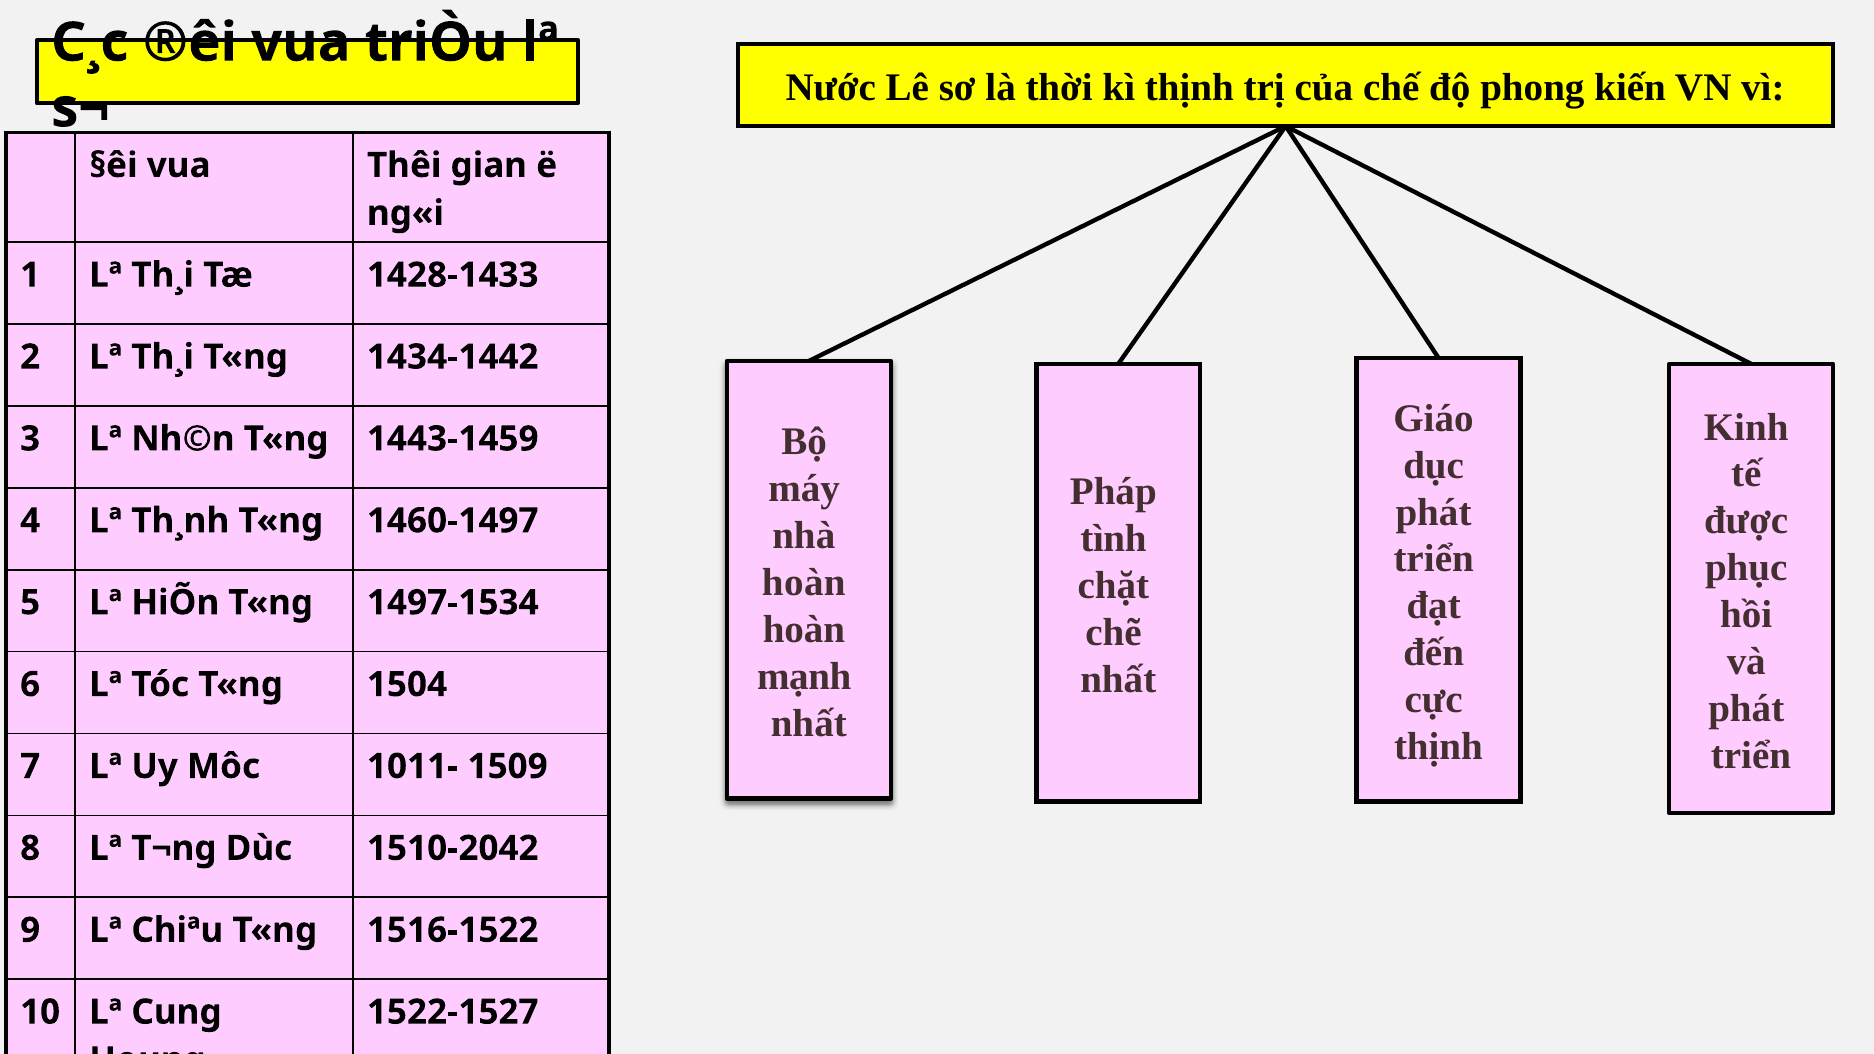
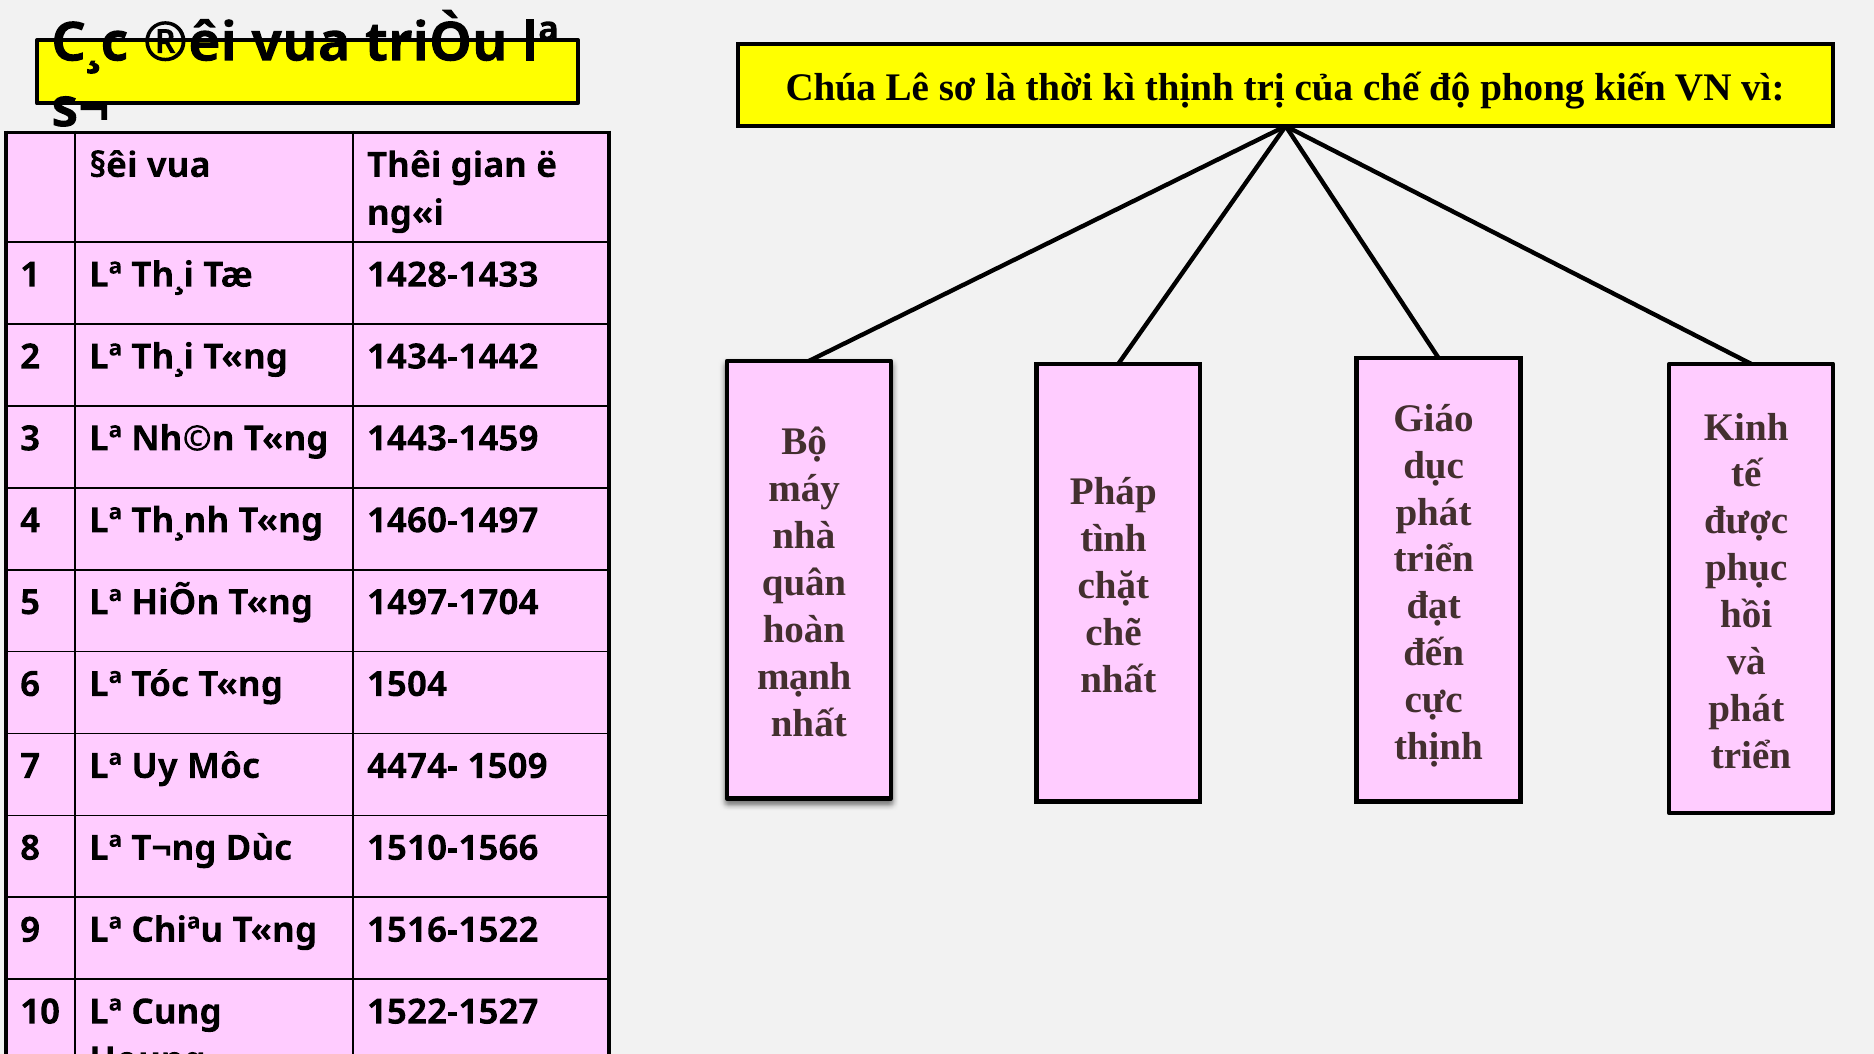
Nước: Nước -> Chúa (831, 88)
hoàn: hoàn -> quân (804, 583)
1497-1534: 1497-1534 -> 1497-1704 (453, 603)
1011-: 1011- -> 4474- (413, 767)
1510-2042: 1510-2042 -> 1510-1566 (453, 848)
